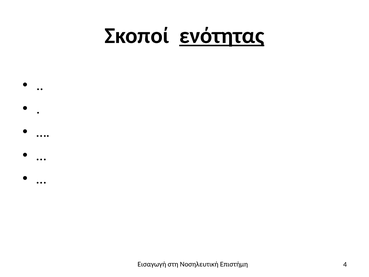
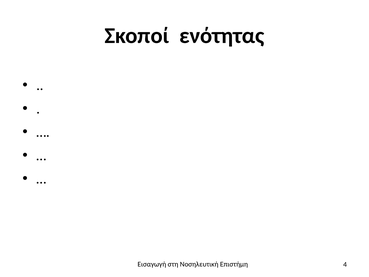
ενότητας underline: present -> none (222, 36)
